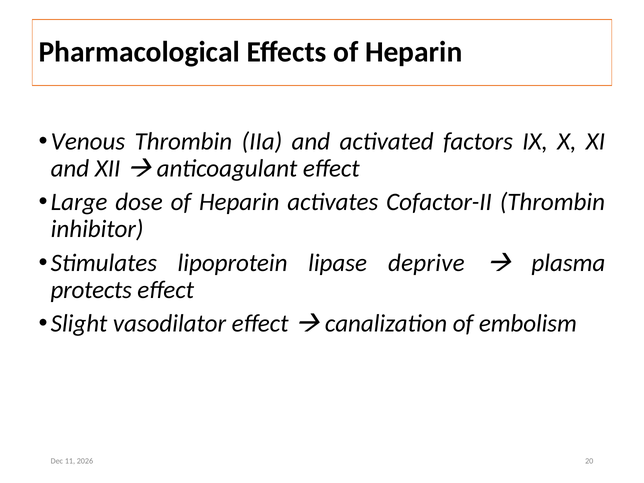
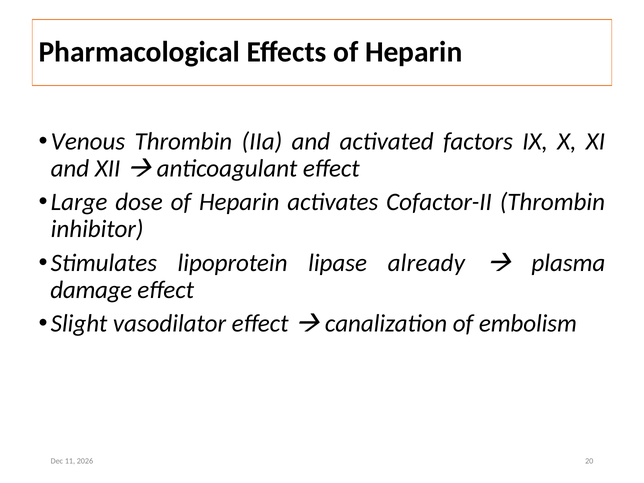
deprive: deprive -> already (426, 263)
protects: protects -> damage (91, 290)
